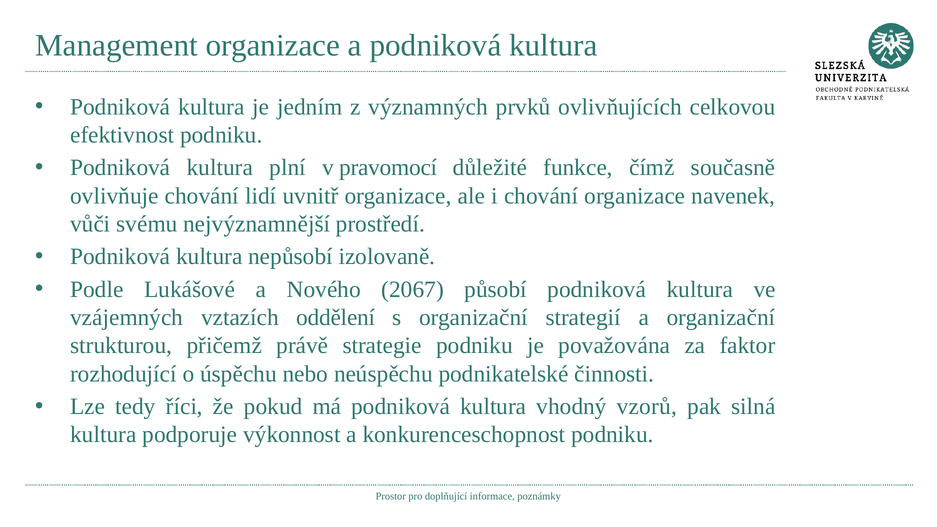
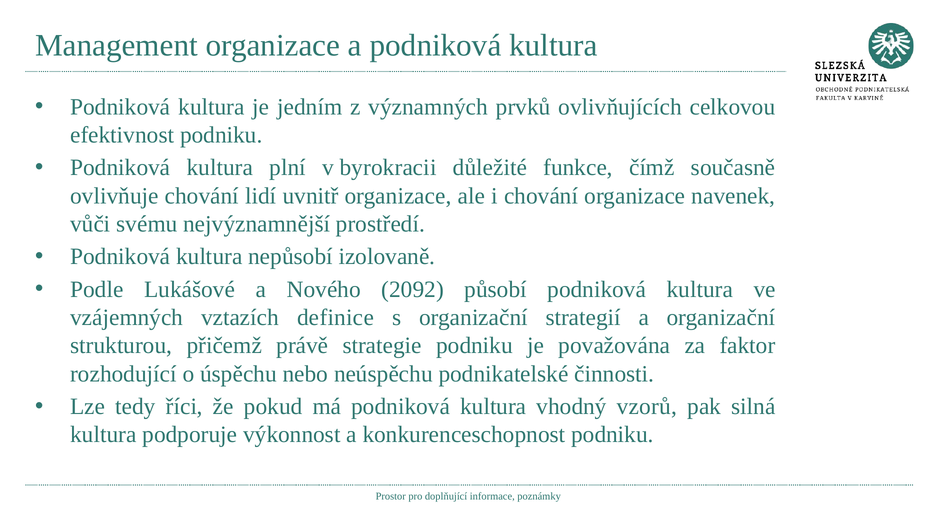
pravomocí: pravomocí -> byrokracii (388, 168)
2067: 2067 -> 2092 (413, 290)
oddělení: oddělení -> definice (335, 318)
